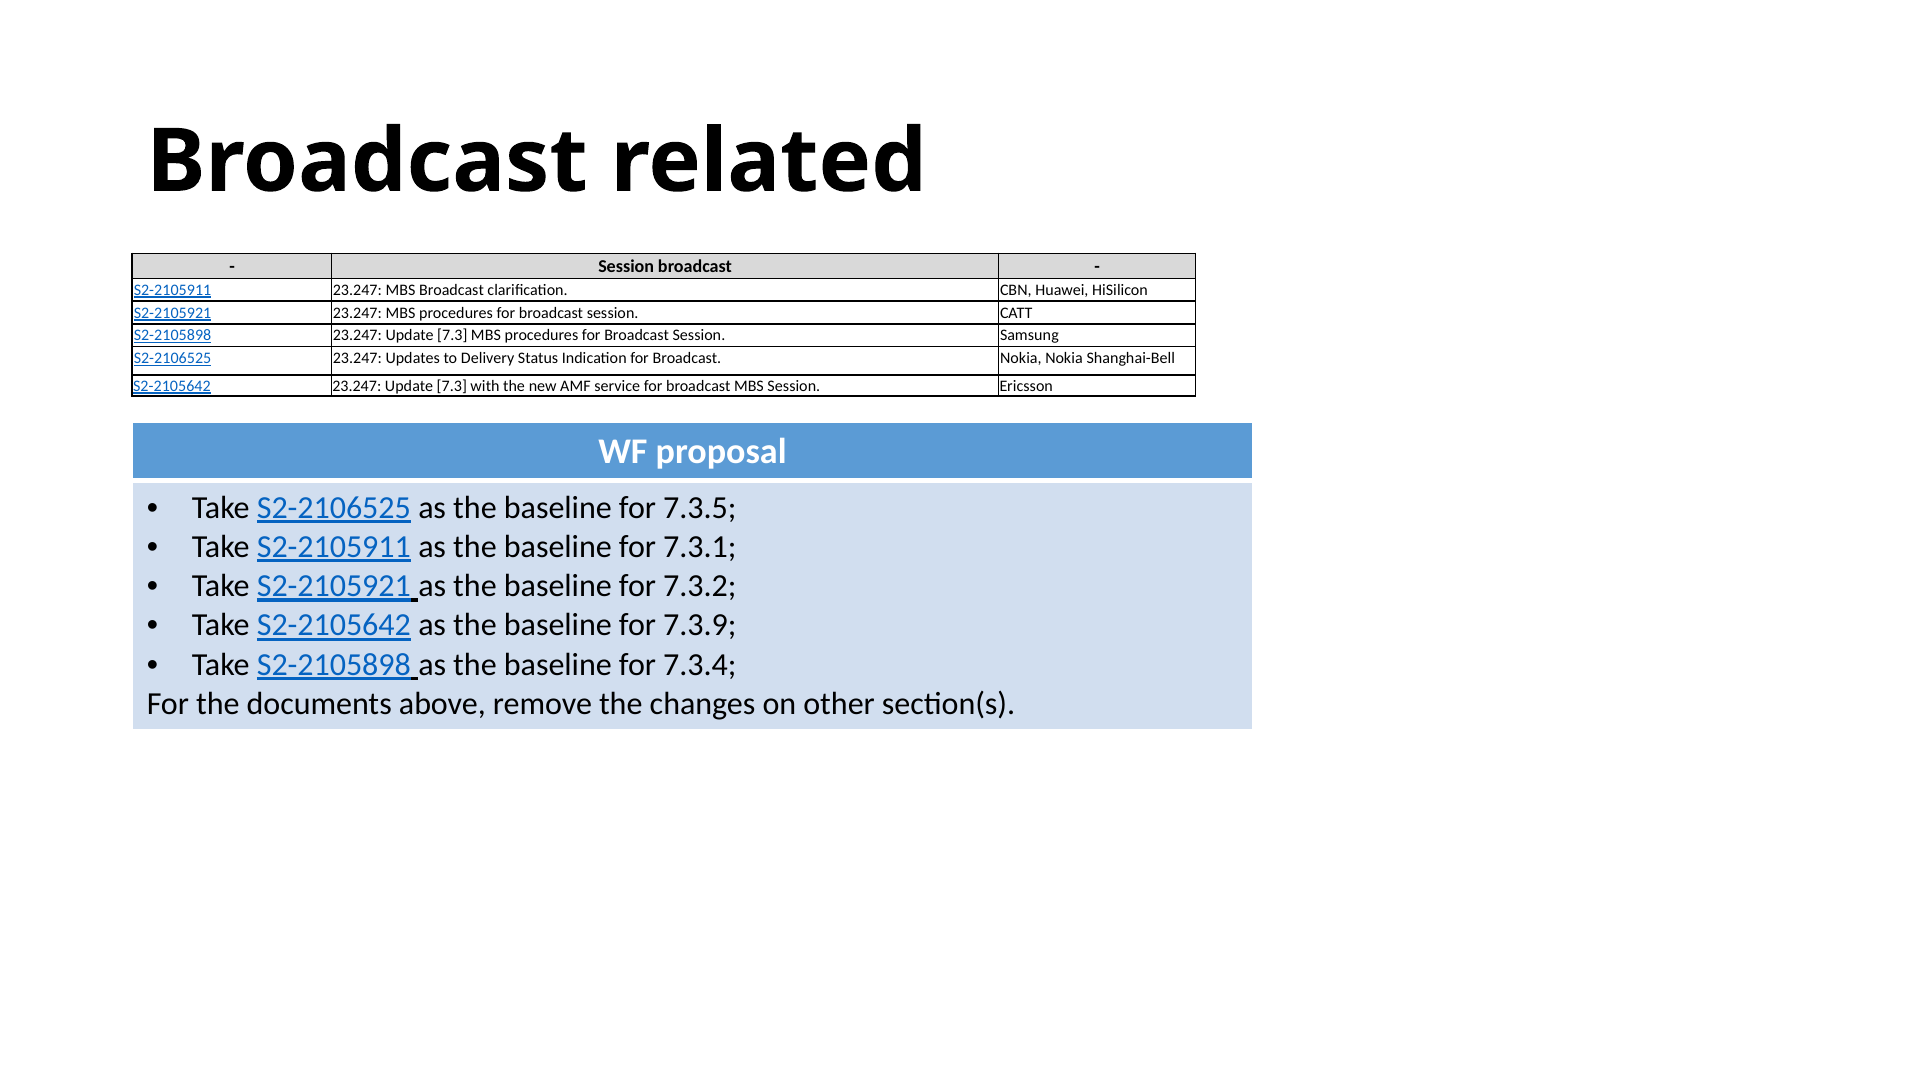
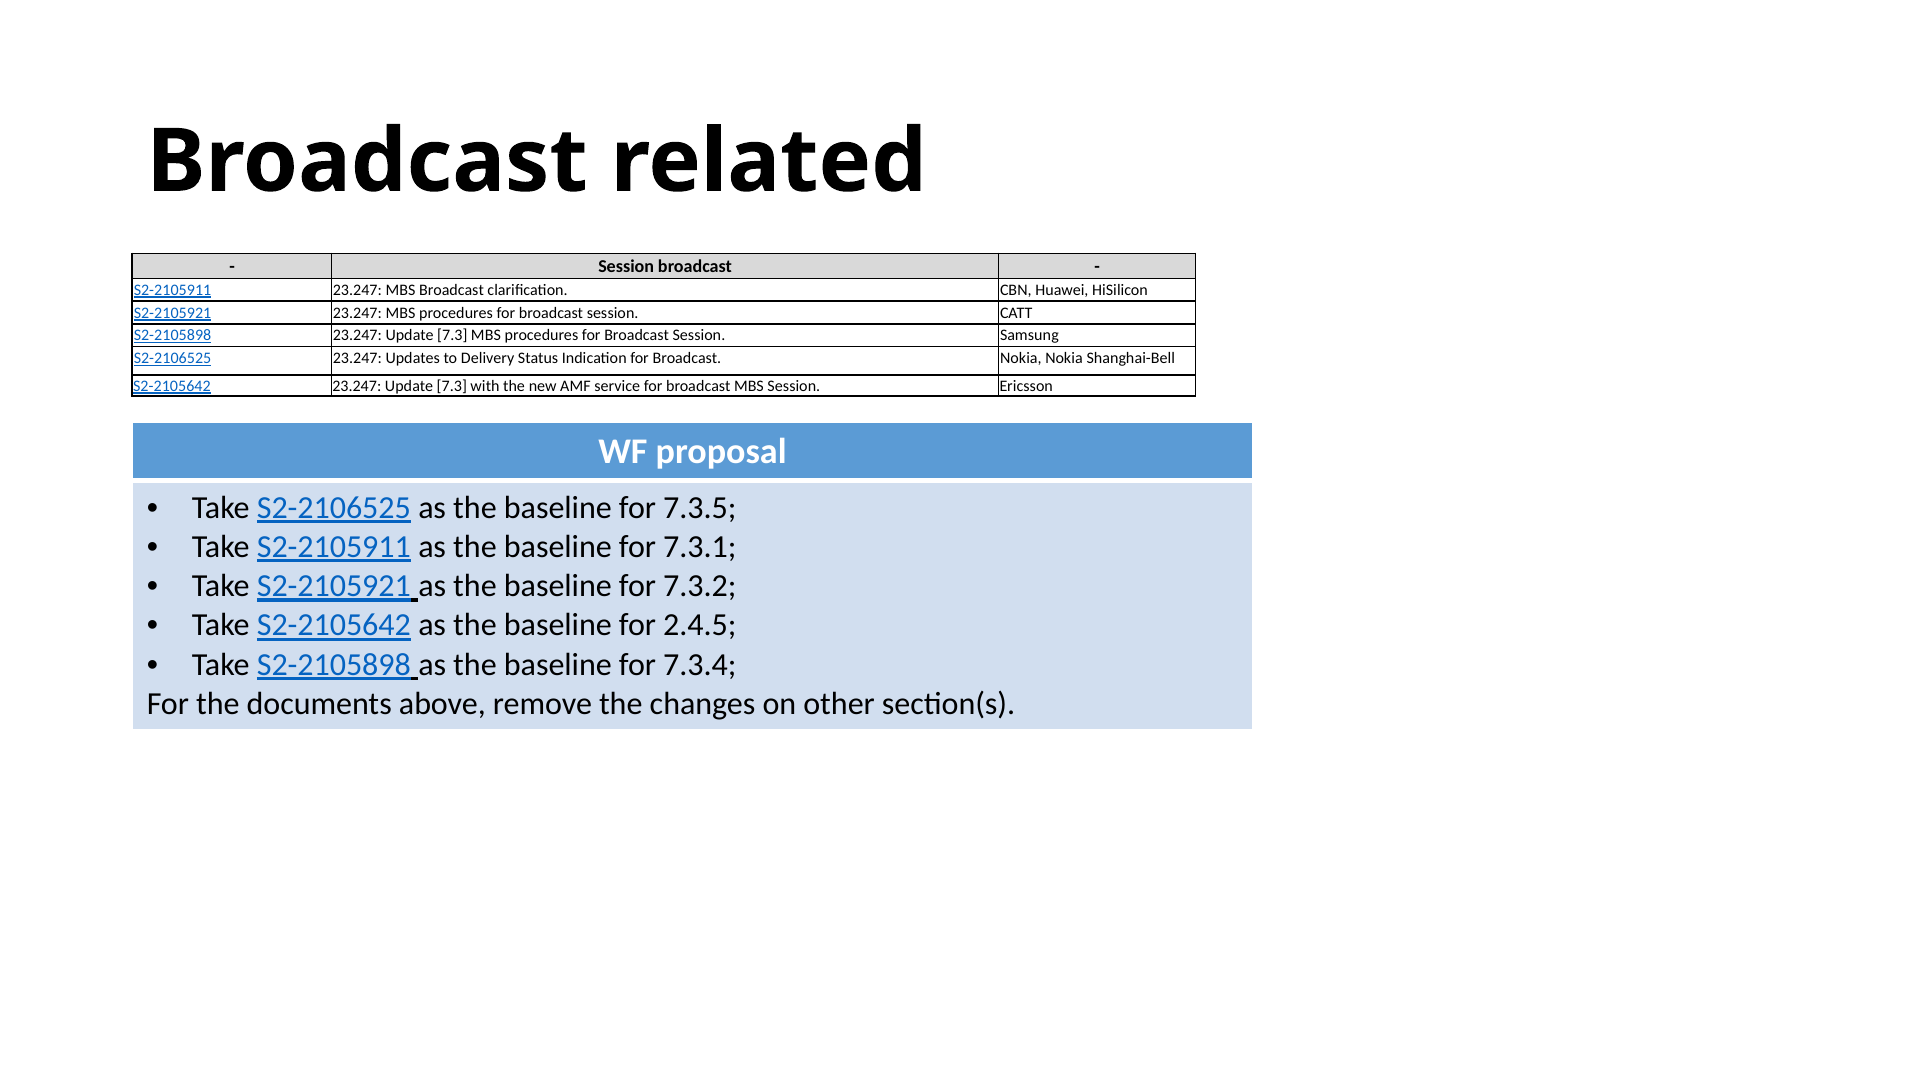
7.3.9: 7.3.9 -> 2.4.5 (700, 625)
